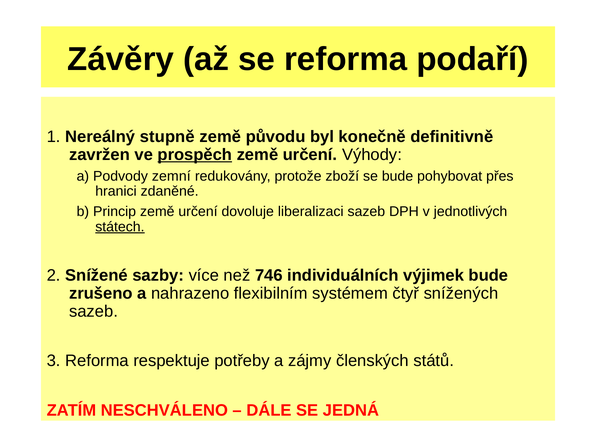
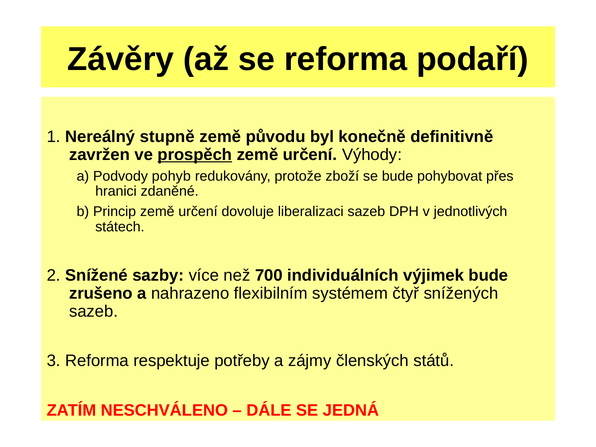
zemní: zemní -> pohyb (171, 176)
státech underline: present -> none (120, 227)
746: 746 -> 700 (269, 275)
